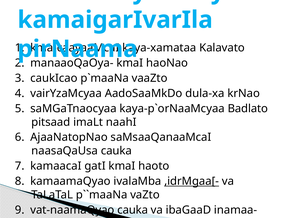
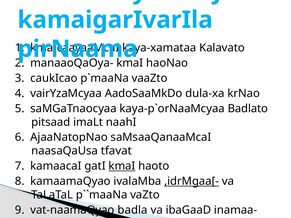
naasaQaUsa cauka: cauka -> tfavat (116, 151)
kmaI underline: none -> present (122, 166)
vat-naamaQyao cauka: cauka -> badla (133, 210)
